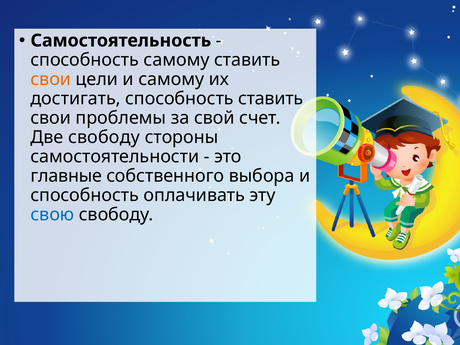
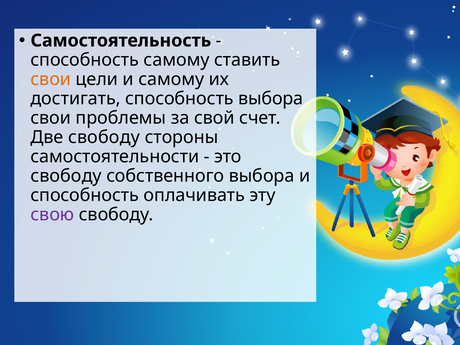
способность ставить: ставить -> выбора (271, 99)
главные: главные -> свободу (66, 176)
свою colour: blue -> purple (52, 215)
